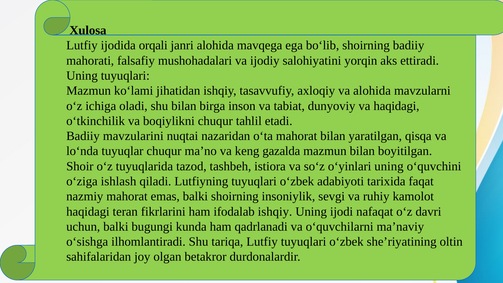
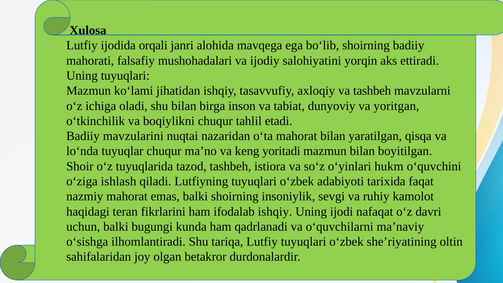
va alohida: alohida -> tashbeh (372, 91)
va haqidagi: haqidagi -> yoritgan (396, 106)
gazalda: gazalda -> yoritadi (281, 151)
o‘yinlari uning: uning -> hukm (389, 166)
